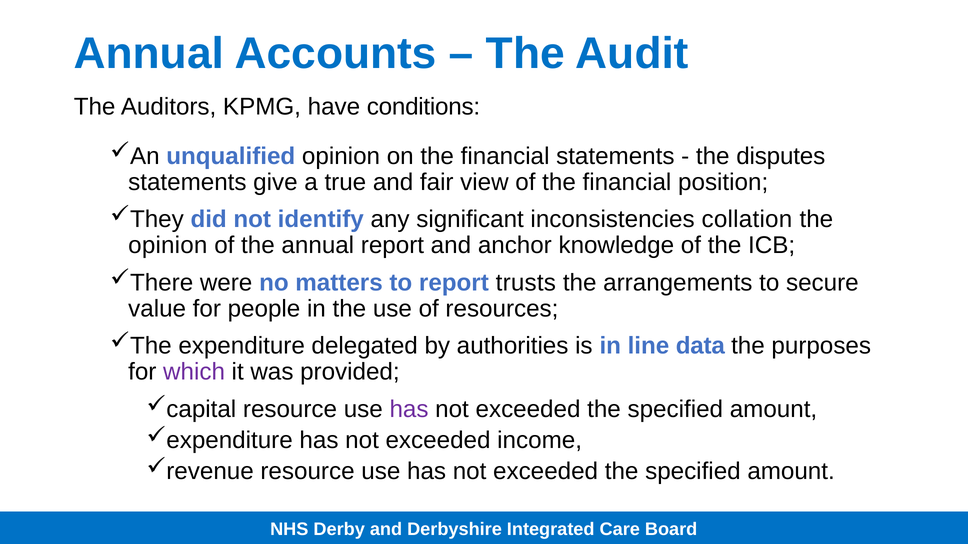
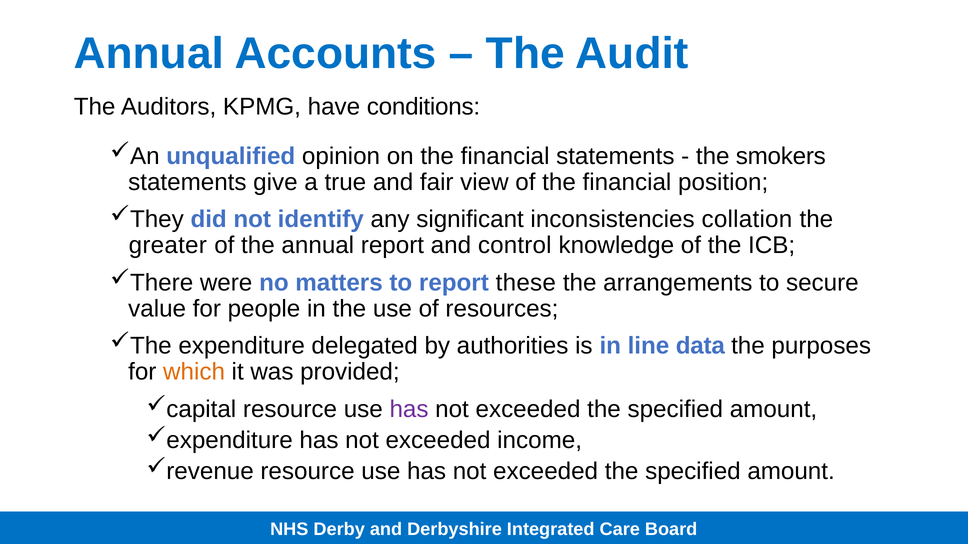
disputes: disputes -> smokers (781, 156)
opinion: opinion -> greater (168, 246)
anchor: anchor -> control (515, 246)
trusts: trusts -> these (526, 283)
which colour: purple -> orange (194, 372)
